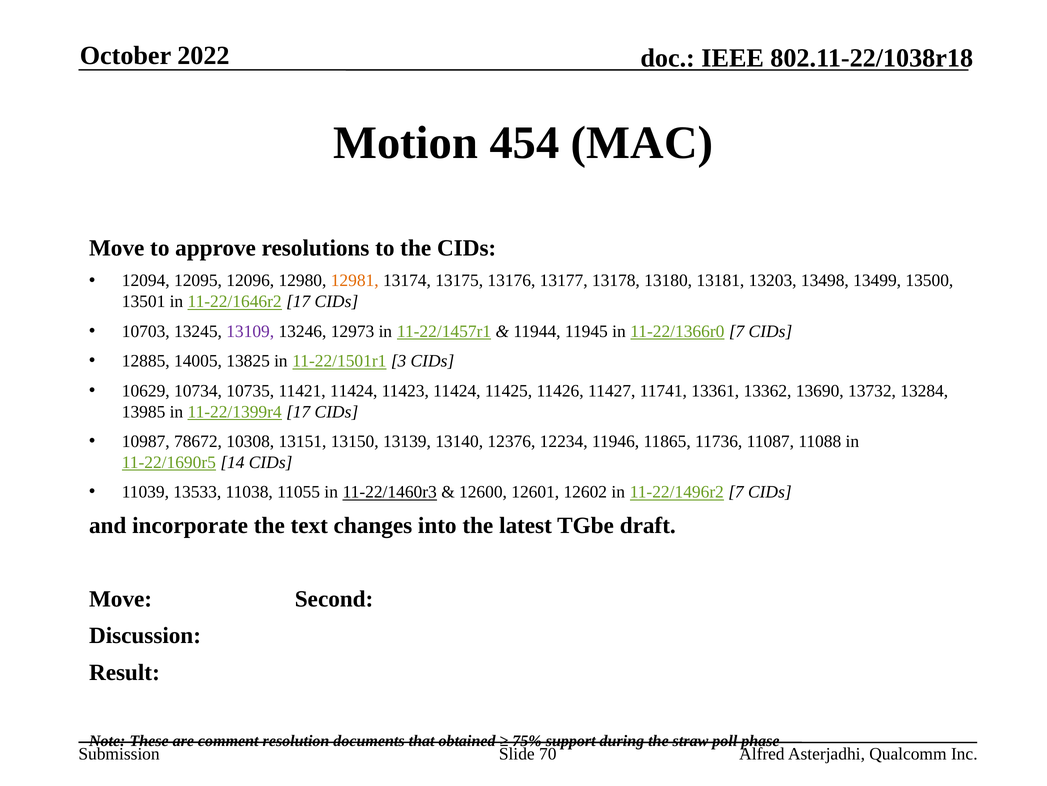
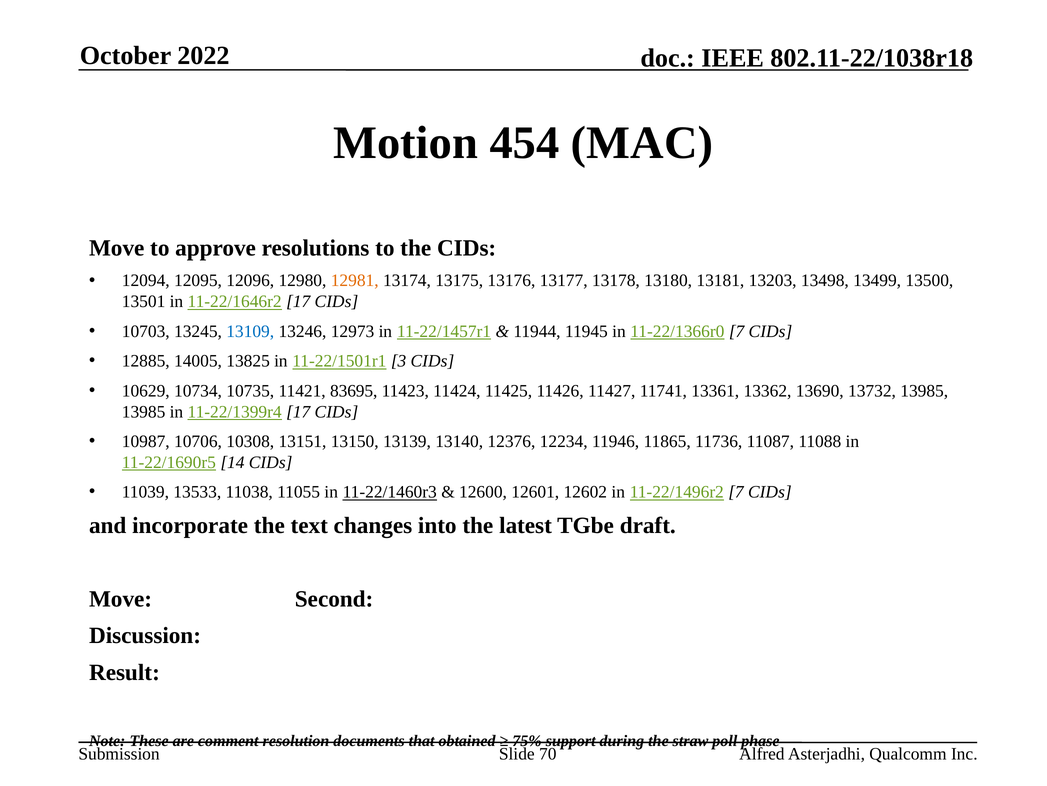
13109 colour: purple -> blue (250, 331)
11421 11424: 11424 -> 83695 (354, 390)
13732 13284: 13284 -> 13985 (924, 390)
78672: 78672 -> 10706 (198, 441)
